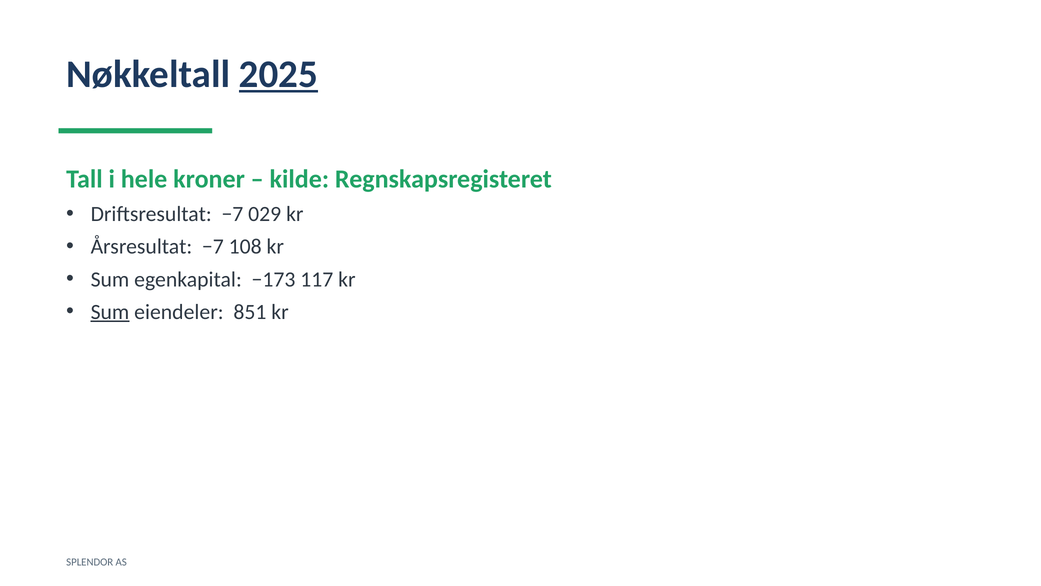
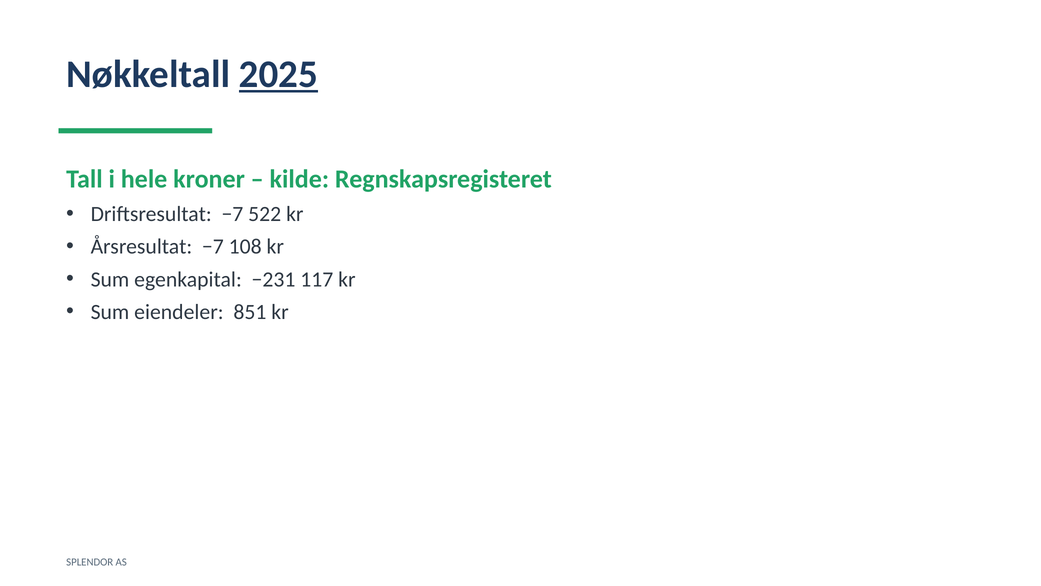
029: 029 -> 522 (265, 214)
−173: −173 -> −231 (273, 279)
Sum underline: present -> none (110, 312)
